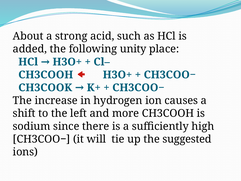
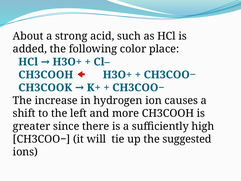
unity: unity -> color (133, 49)
sodium: sodium -> greater (32, 126)
